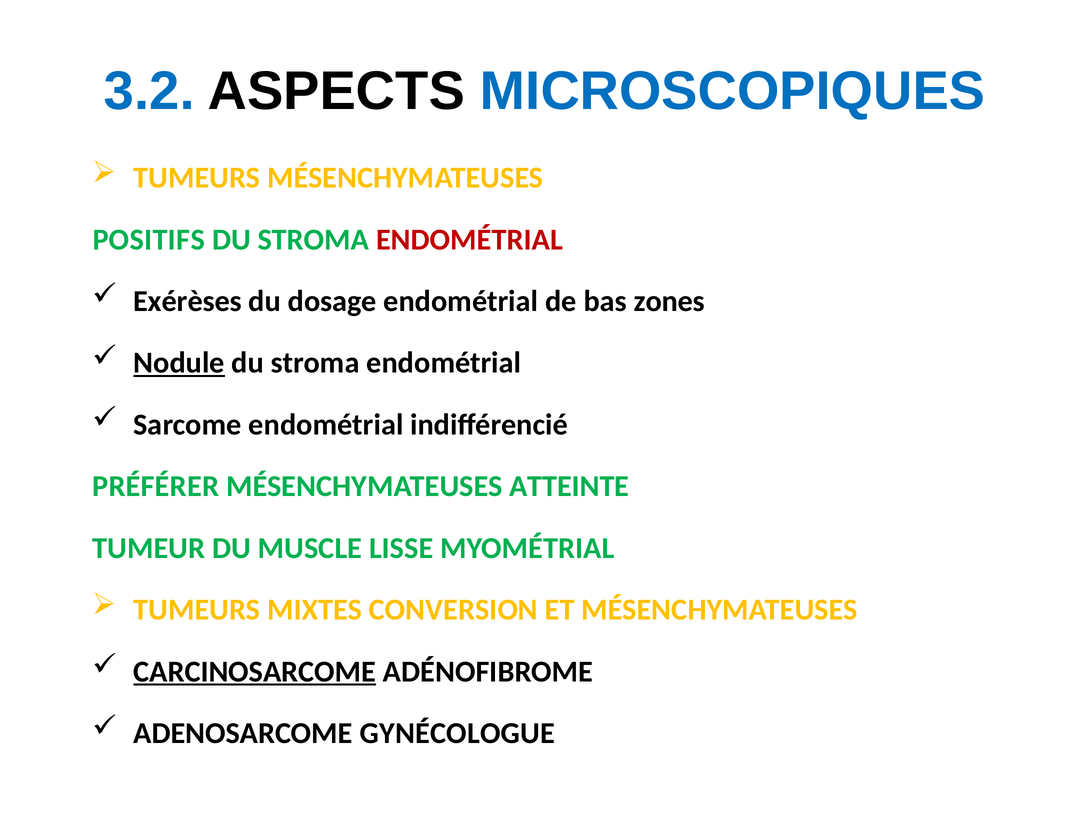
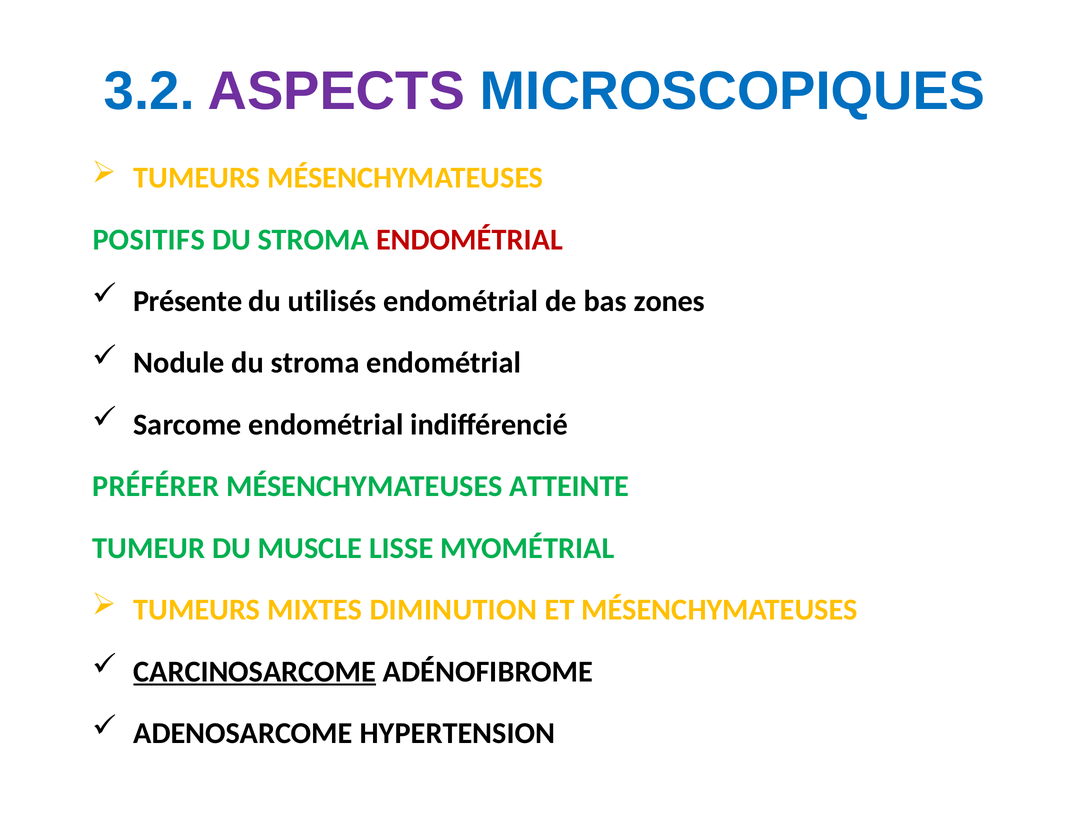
ASPECTS colour: black -> purple (336, 91)
Exérèses: Exérèses -> Présente (188, 301)
dosage: dosage -> utilisés (332, 301)
Nodule underline: present -> none (179, 363)
CONVERSION: CONVERSION -> DIMINUTION (453, 610)
GYNÉCOLOGUE: GYNÉCOLOGUE -> HYPERTENSION (457, 734)
